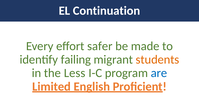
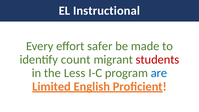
Continuation: Continuation -> Instructional (106, 11)
failing: failing -> count (76, 60)
students colour: orange -> red (157, 60)
